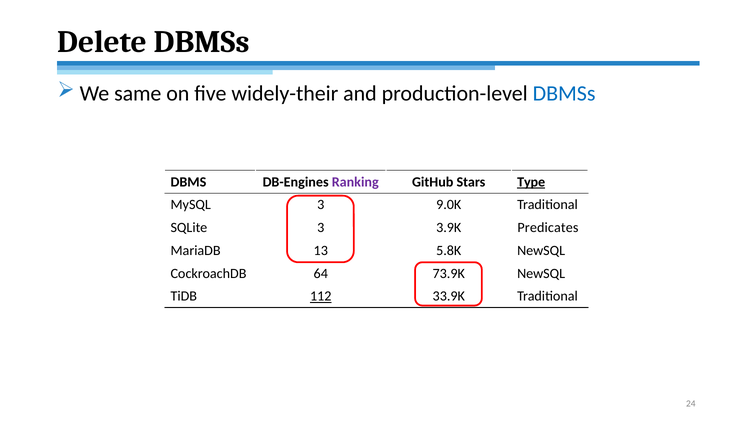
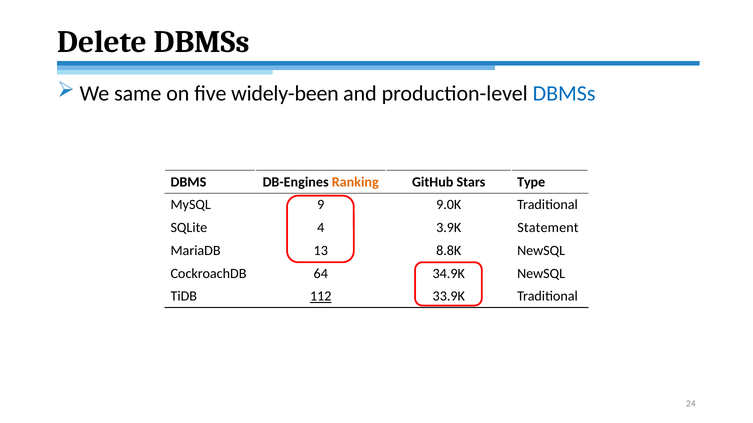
widely-their: widely-their -> widely-been (285, 94)
Ranking colour: purple -> orange (355, 182)
Type underline: present -> none (531, 182)
MySQL 3: 3 -> 9 (321, 205)
SQLite 3: 3 -> 4 (321, 228)
Predicates: Predicates -> Statement (548, 228)
5.8K: 5.8K -> 8.8K (449, 251)
73.9K: 73.9K -> 34.9K (449, 274)
